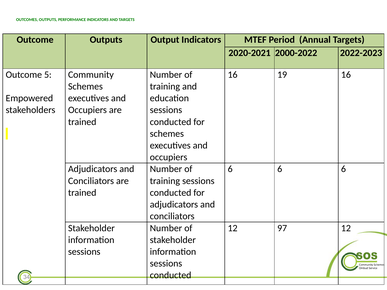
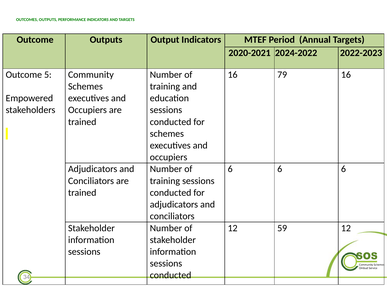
2000-2022: 2000-2022 -> 2024-2022 (296, 53)
19: 19 -> 79 (282, 75)
97: 97 -> 59 (282, 228)
